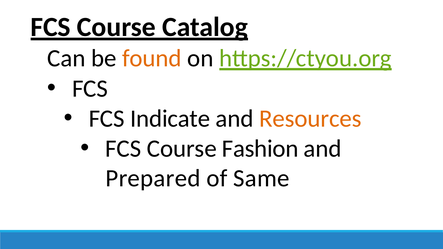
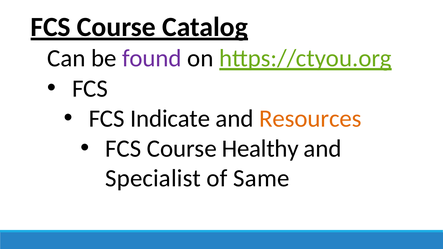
found colour: orange -> purple (152, 58)
Fashion: Fashion -> Healthy (260, 149)
Prepared: Prepared -> Specialist (153, 179)
